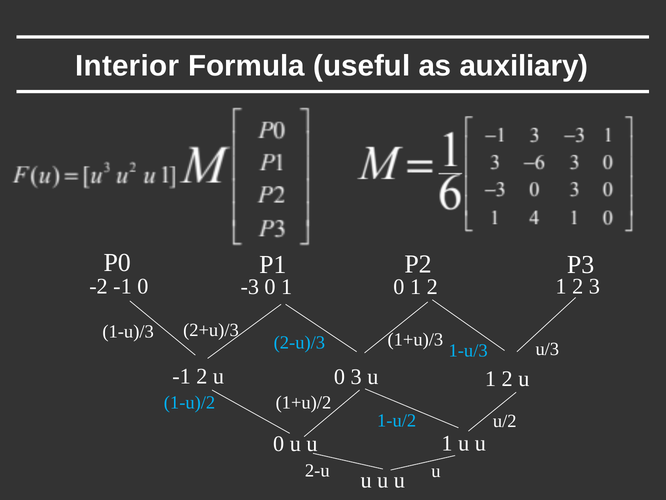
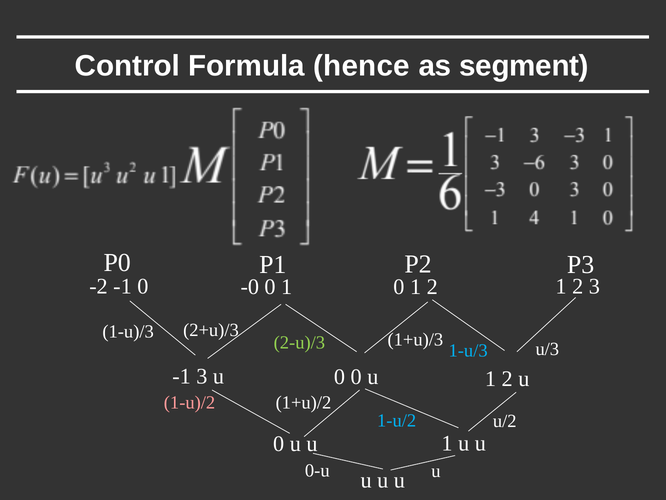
Interior: Interior -> Control (127, 66)
useful: useful -> hence (362, 66)
auxiliary: auxiliary -> segment (524, 66)
-3: -3 -> -0 (250, 287)
2-u)/3 colour: light blue -> light green (299, 342)
-1 2: 2 -> 3 (202, 376)
0 3: 3 -> 0 (356, 377)
1-u)/2 colour: light blue -> pink (190, 402)
2-u: 2-u -> 0-u (317, 470)
